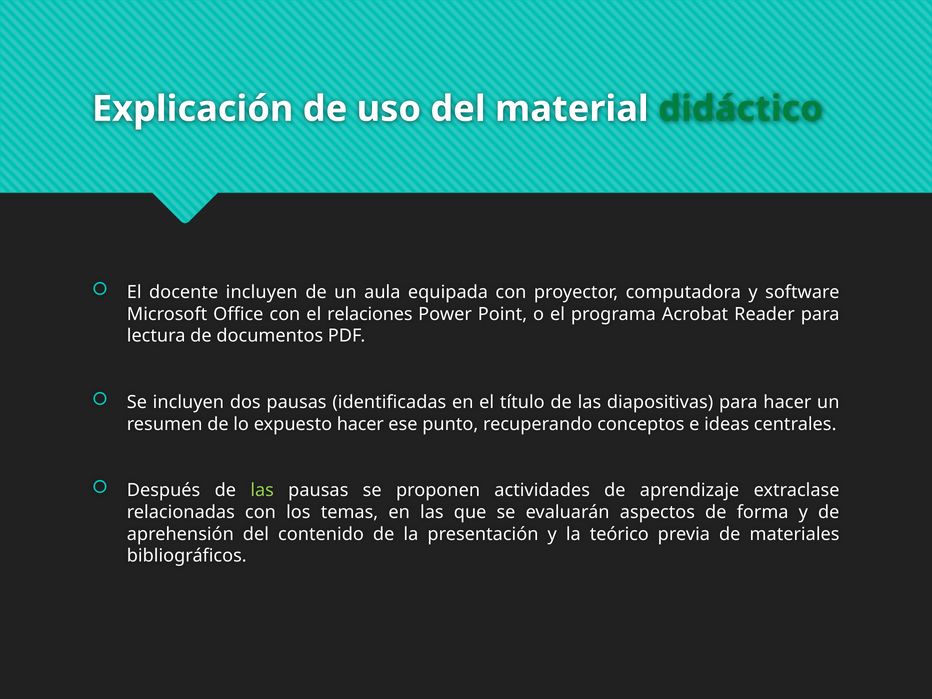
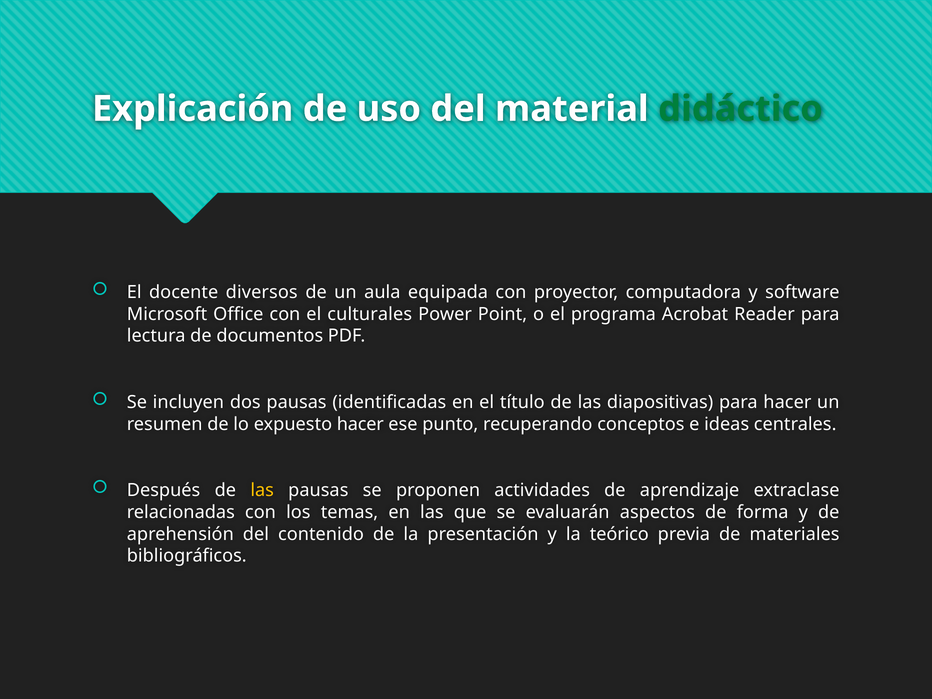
docente incluyen: incluyen -> diversos (262, 292)
relaciones: relaciones -> culturales (370, 314)
las colour: light green -> yellow (262, 490)
